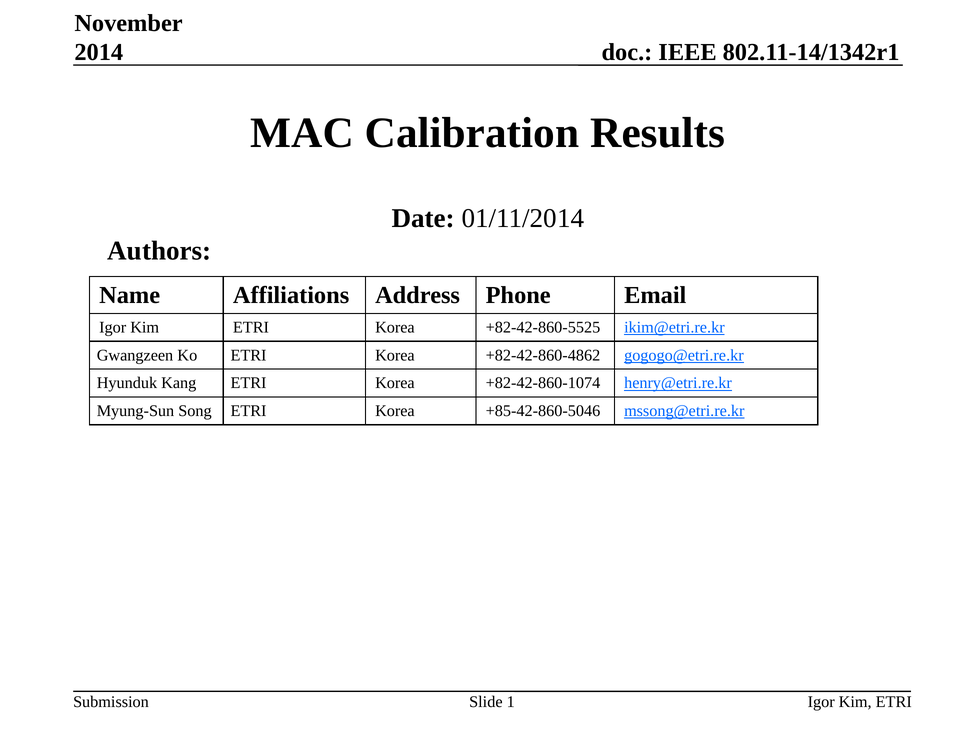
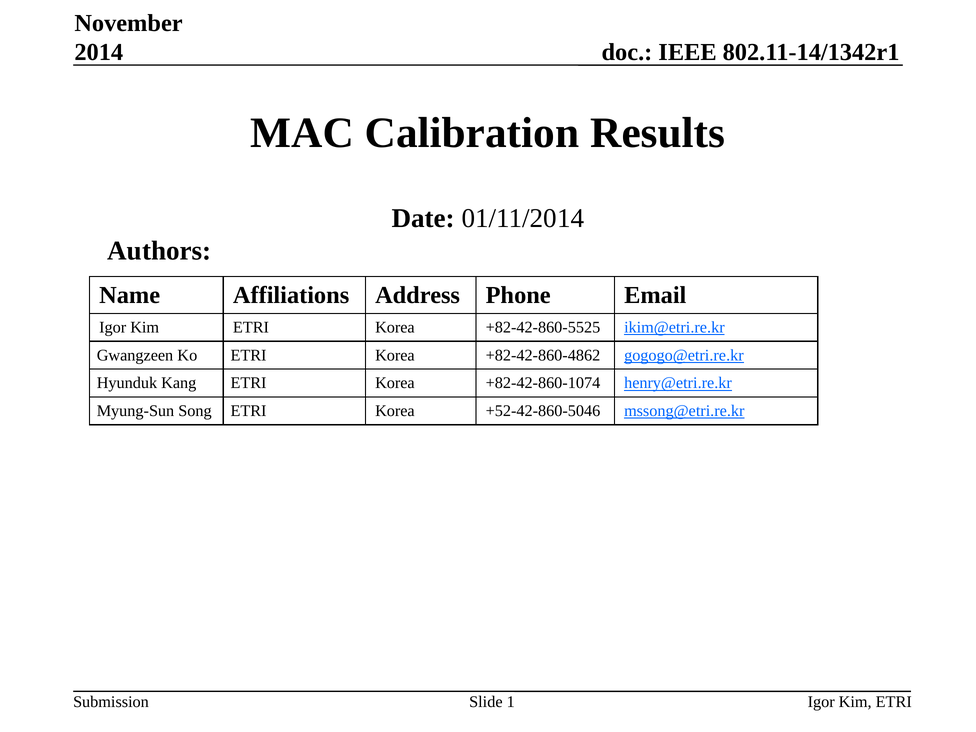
+85-42-860-5046: +85-42-860-5046 -> +52-42-860-5046 (543, 411)
